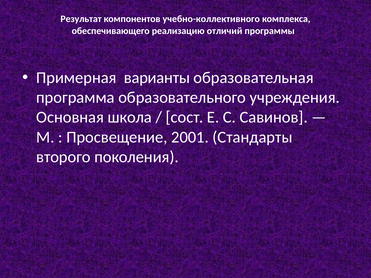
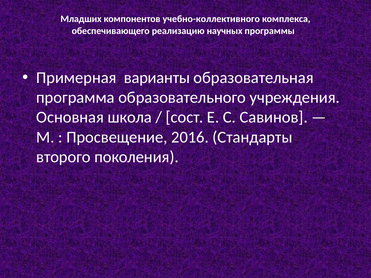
Результат: Результат -> Младших (81, 19)
отличий: отличий -> научных (225, 31)
2001: 2001 -> 2016 (190, 137)
